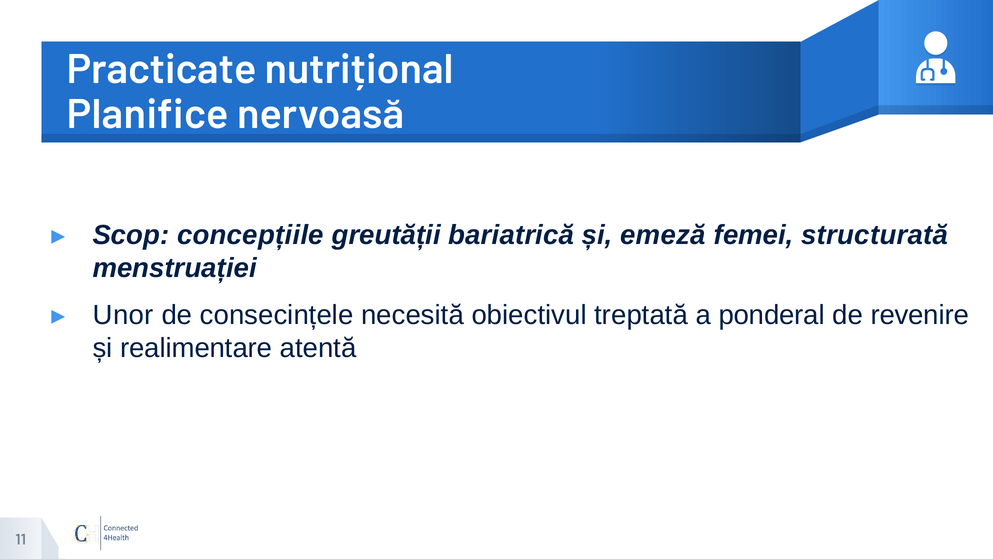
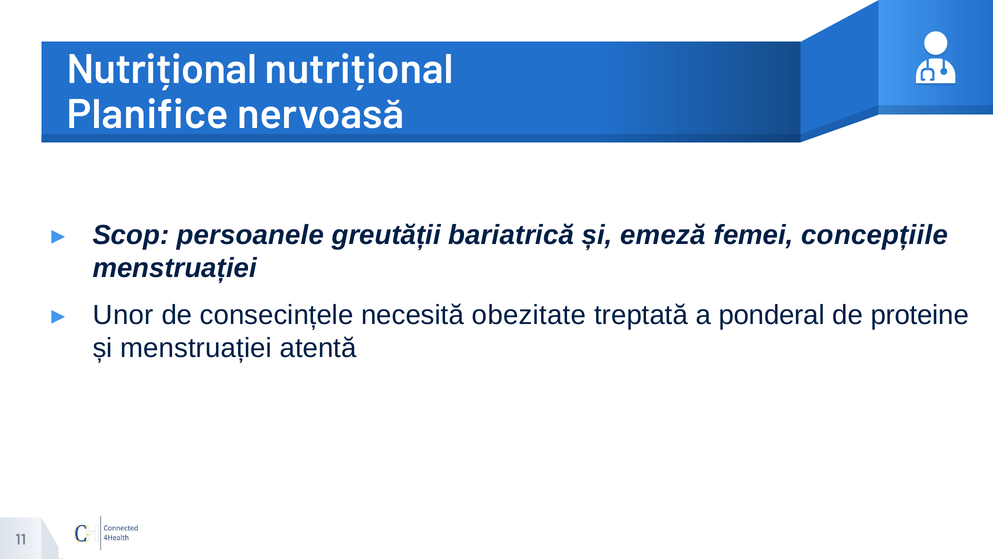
Practicate: Practicate -> Nutrițional (162, 70)
concepțiile: concepțiile -> persoanele (250, 235)
structurată: structurată -> concepțiile (875, 235)
obiectivul: obiectivul -> obezitate (529, 315)
revenire: revenire -> proteine (920, 315)
și realimentare: realimentare -> menstruației (196, 348)
